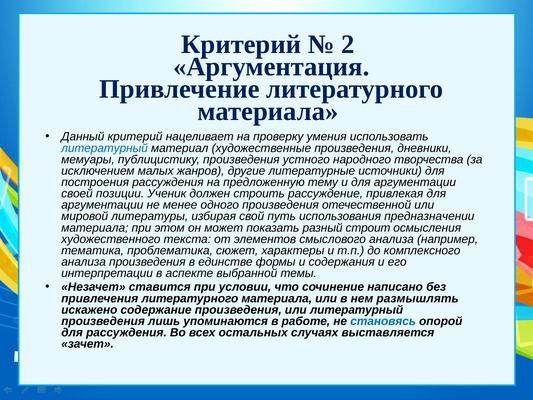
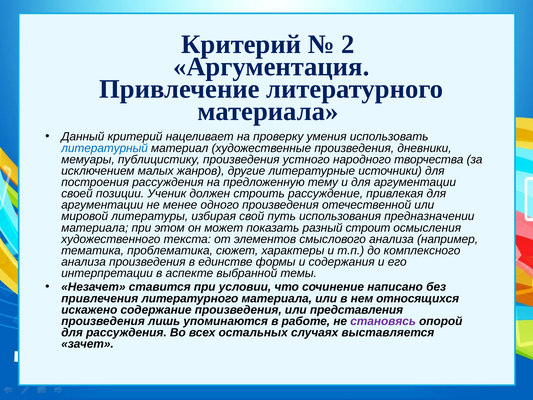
размышлять: размышлять -> относящихся (418, 298)
или литературный: литературный -> представления (357, 310)
становясь colour: blue -> purple (383, 321)
